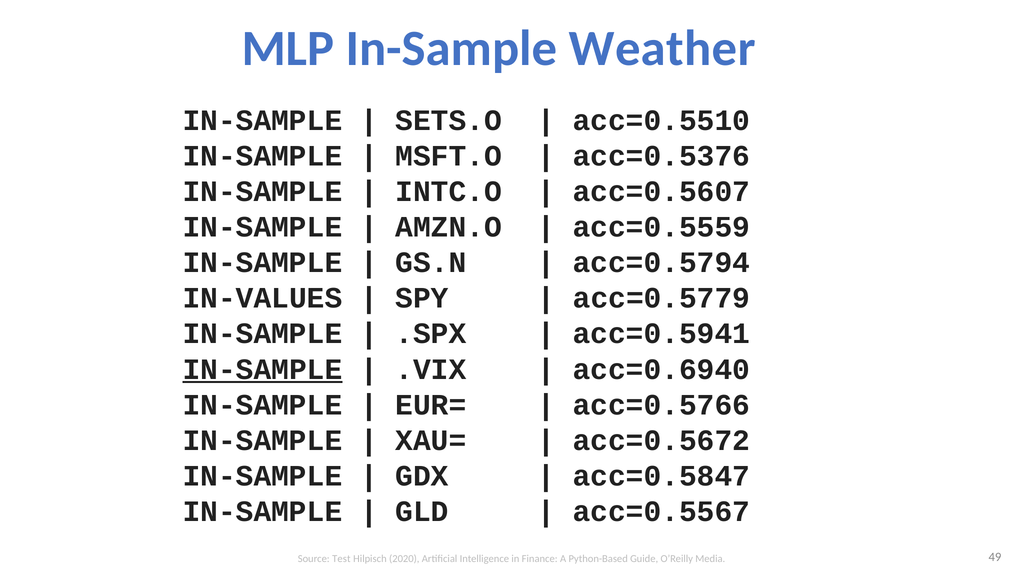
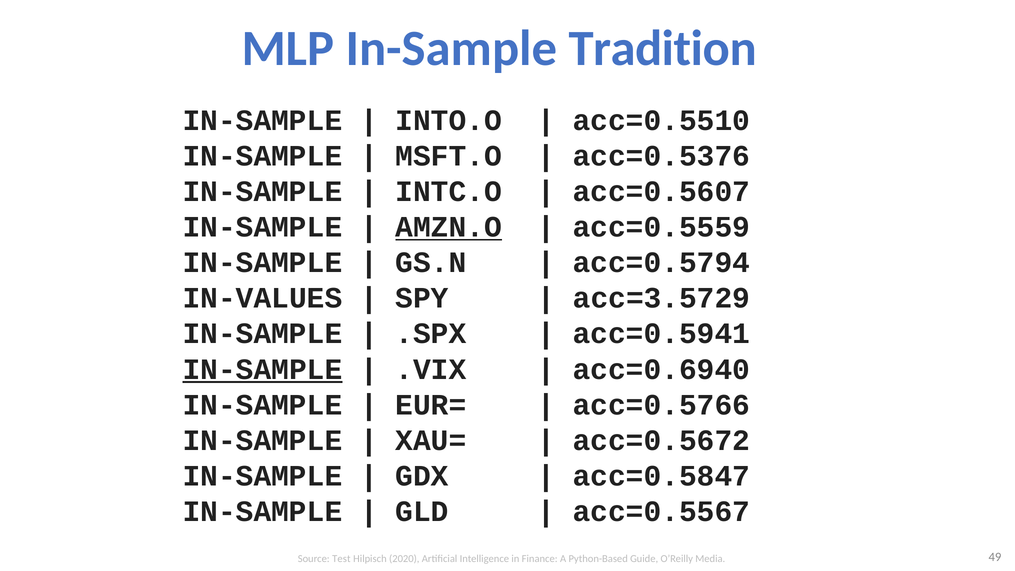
Weather: Weather -> Tradition (663, 49)
SETS.O: SETS.O -> INTO.O (449, 120)
AMZN.O underline: none -> present (449, 227)
acc=0.5779: acc=0.5779 -> acc=3.5729 (662, 298)
